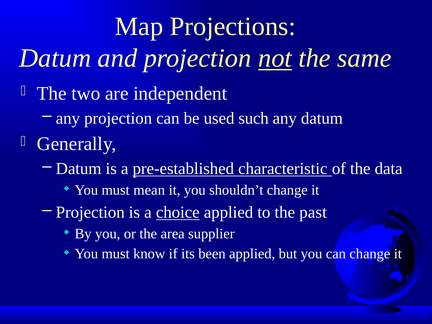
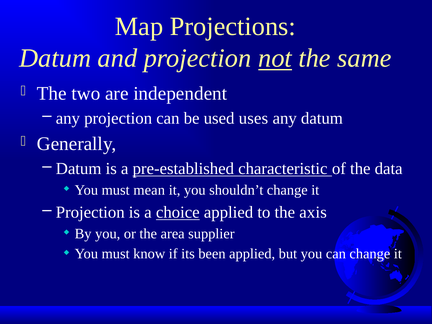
such: such -> uses (253, 118)
past: past -> axis (313, 212)
